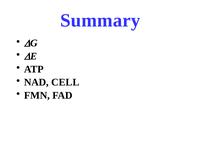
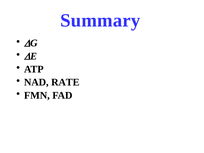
CELL: CELL -> RATE (65, 82)
